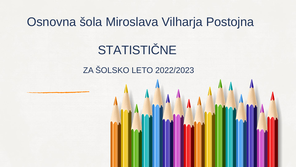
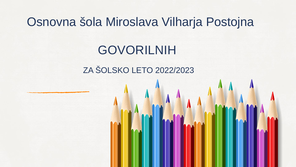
STATISTIČNE: STATISTIČNE -> GOVORILNIH (137, 50)
